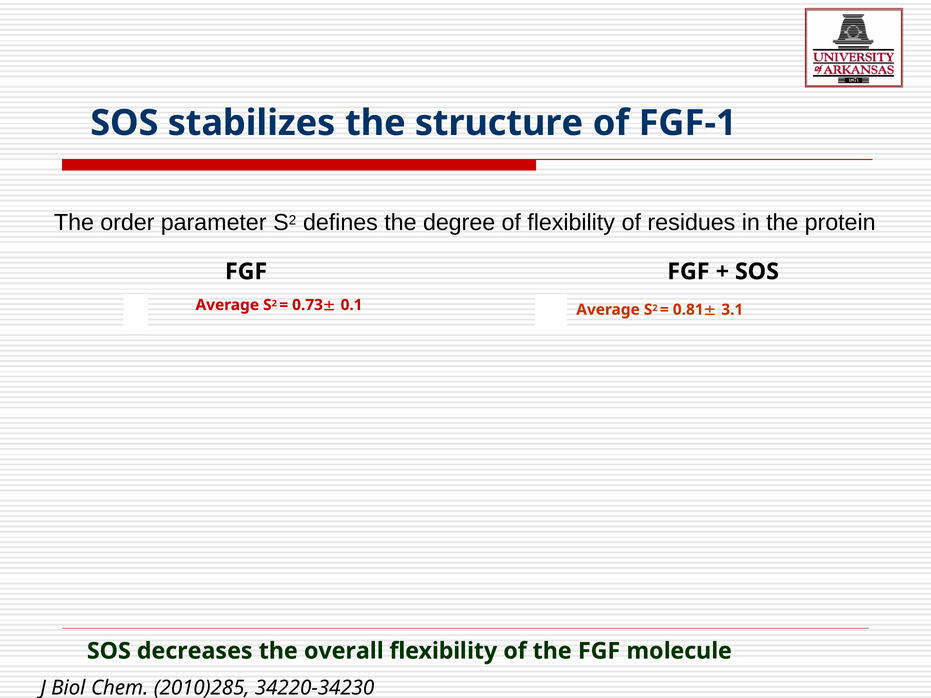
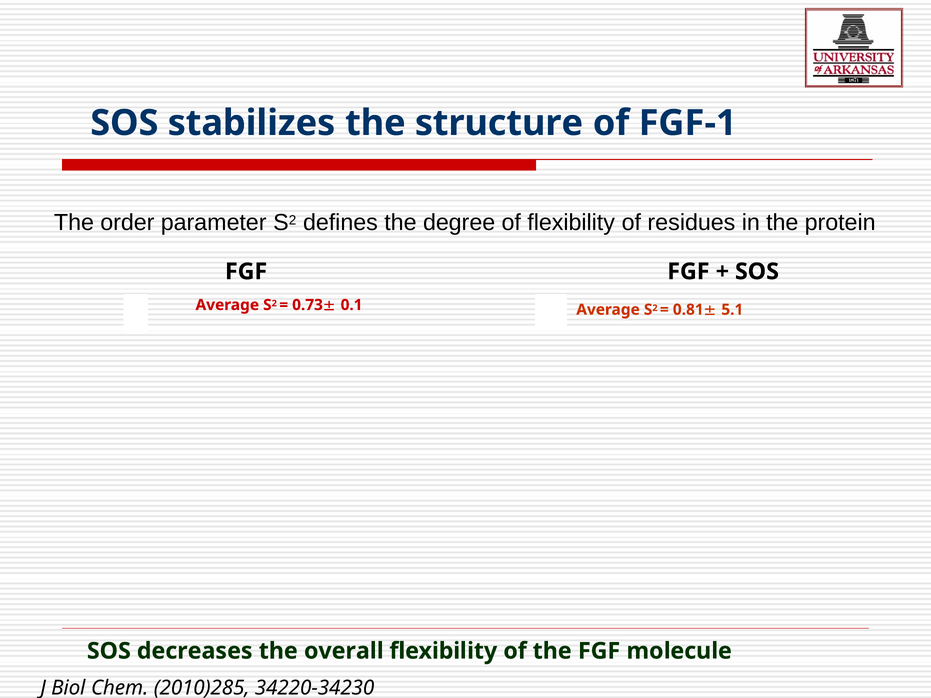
3.1: 3.1 -> 5.1 (732, 310)
